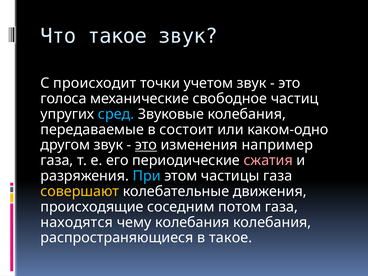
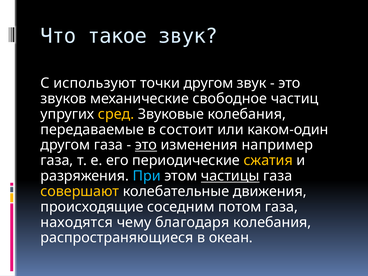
происходит: происходит -> используют (95, 83)
точки учетом: учетом -> другом (208, 83)
голоса: голоса -> звуков (63, 99)
сред colour: light blue -> yellow (116, 114)
каком-одно: каком-одно -> каком-один (288, 130)
другом звук: звук -> газа (108, 145)
сжатия colour: pink -> yellow (268, 160)
частицы underline: none -> present (230, 176)
чему колебания: колебания -> благодаря (192, 222)
в такое: такое -> океан (231, 238)
